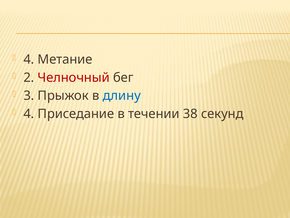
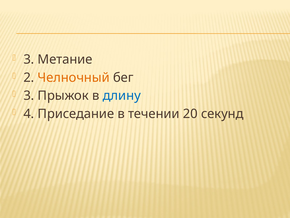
4: 4 -> 3 (29, 59)
Челночный colour: red -> orange (74, 77)
38: 38 -> 20 (190, 114)
